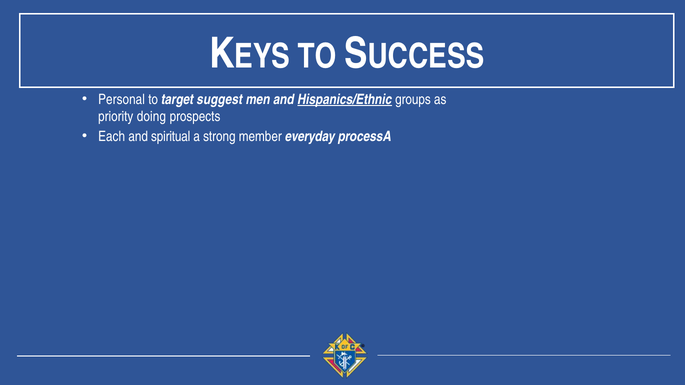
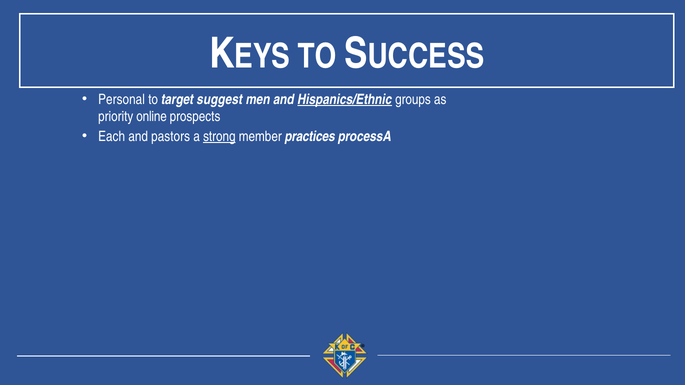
doing: doing -> online (152, 117)
spiritual: spiritual -> pastors (171, 137)
strong underline: none -> present (219, 137)
everyday: everyday -> practices (310, 137)
